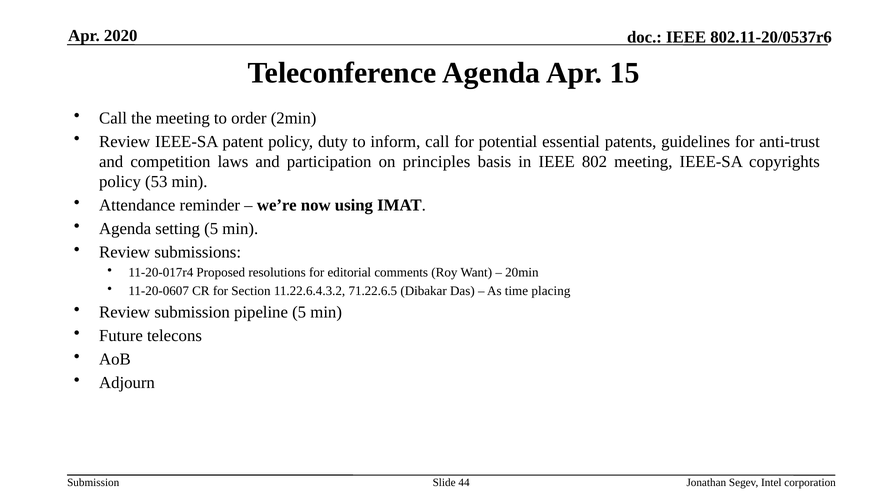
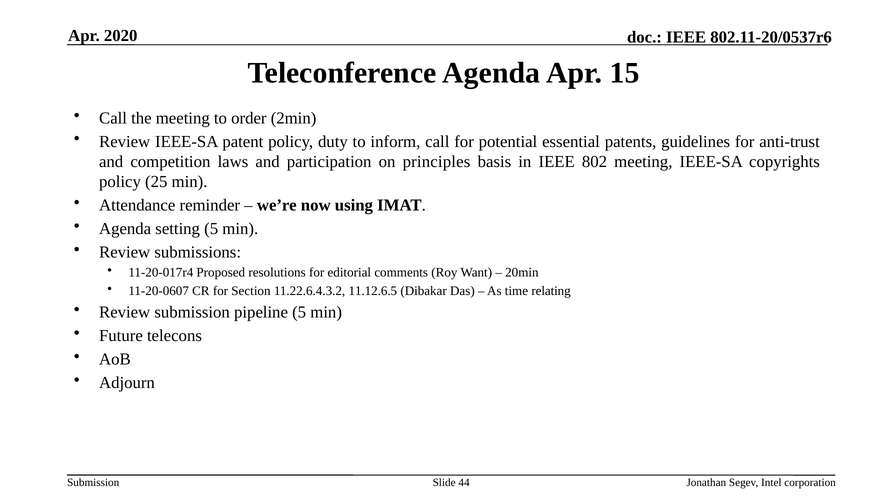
53: 53 -> 25 (156, 182)
71.22.6.5: 71.22.6.5 -> 11.12.6.5 (373, 291)
placing: placing -> relating (551, 291)
